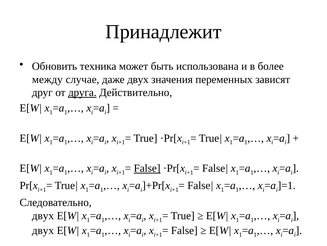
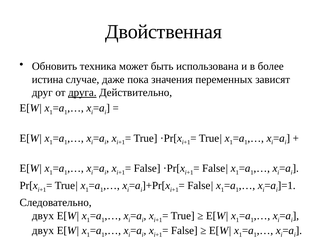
Принадлежит: Принадлежит -> Двойственная (164, 32)
между: между -> истина (47, 79)
даже двух: двух -> пока (138, 79)
False underline: present -> none (147, 168)
